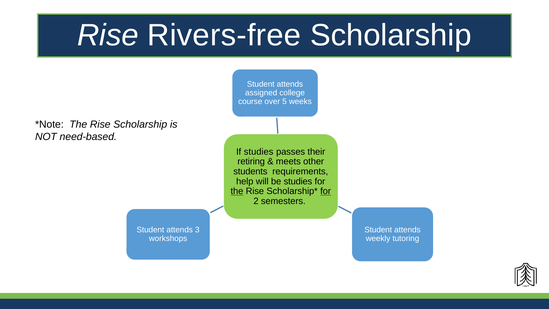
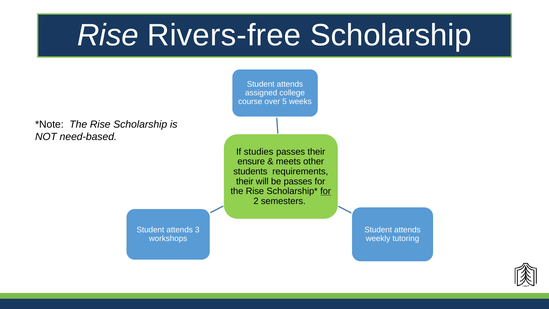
retiring: retiring -> ensure (251, 162)
help: help -> their (245, 181)
be studies: studies -> passes (298, 181)
the underline: present -> none (237, 191)
